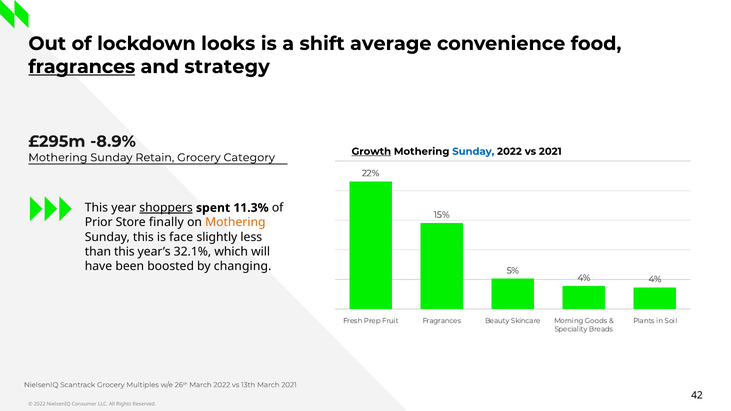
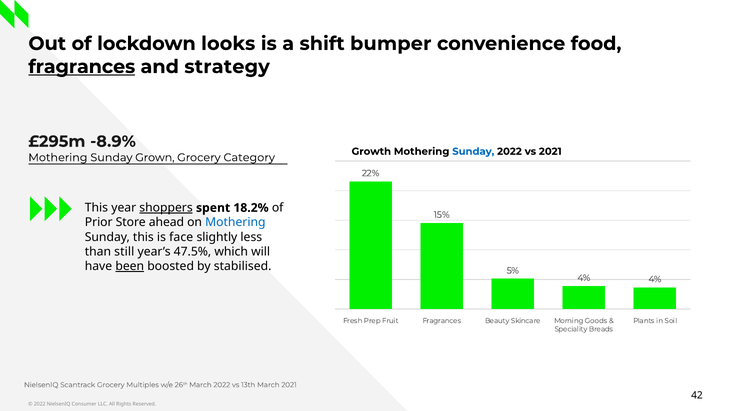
average: average -> bumper (391, 44)
Growth underline: present -> none (371, 152)
Retain: Retain -> Grown (155, 158)
11.3%: 11.3% -> 18.2% (251, 208)
finally: finally -> ahead (166, 223)
Mothering colour: orange -> blue (235, 223)
than this: this -> still (124, 252)
32.1%: 32.1% -> 47.5% (192, 252)
been underline: none -> present (130, 266)
changing: changing -> stabilised (243, 266)
